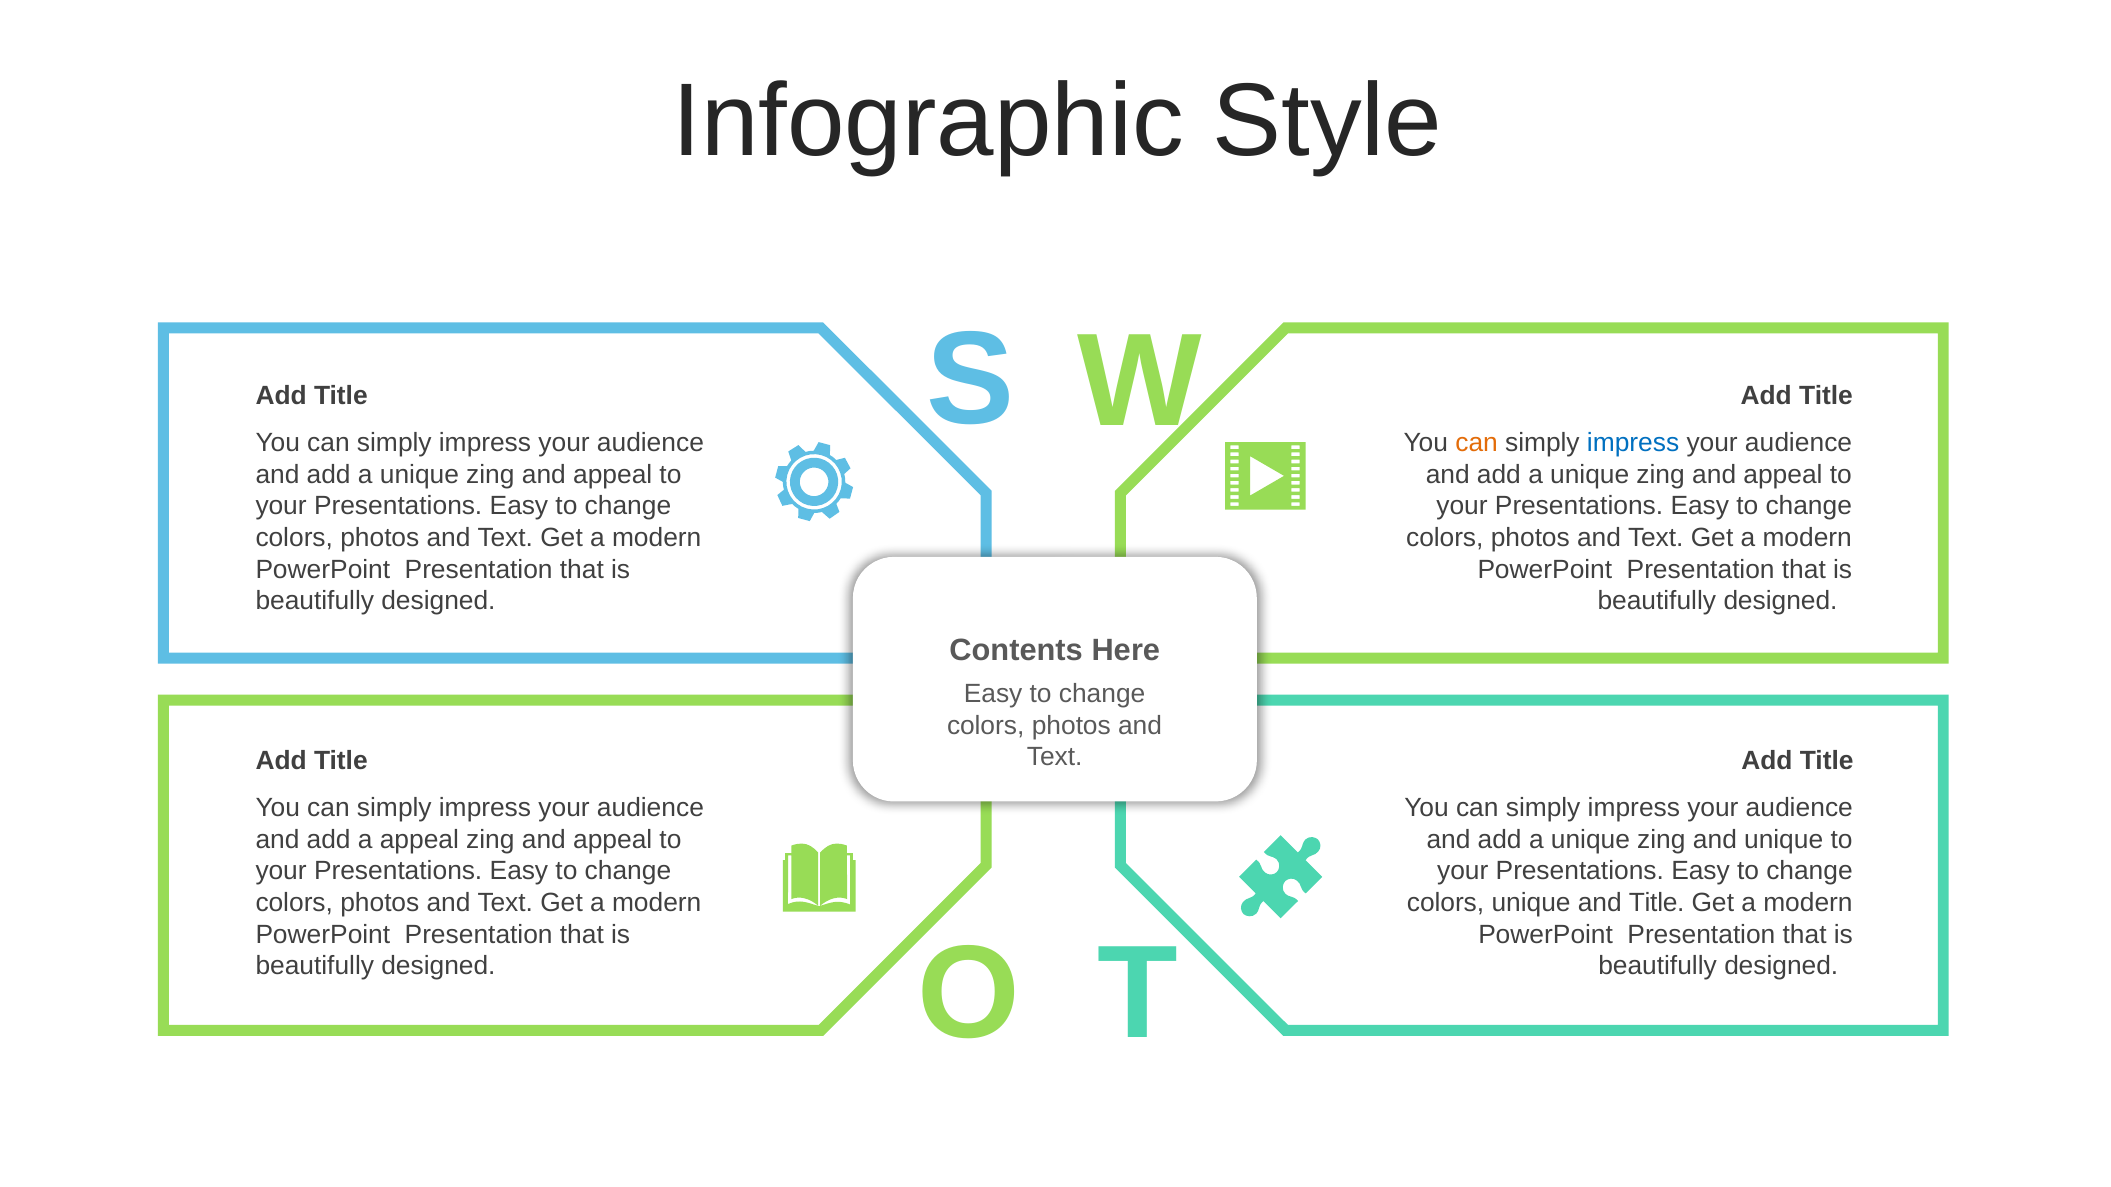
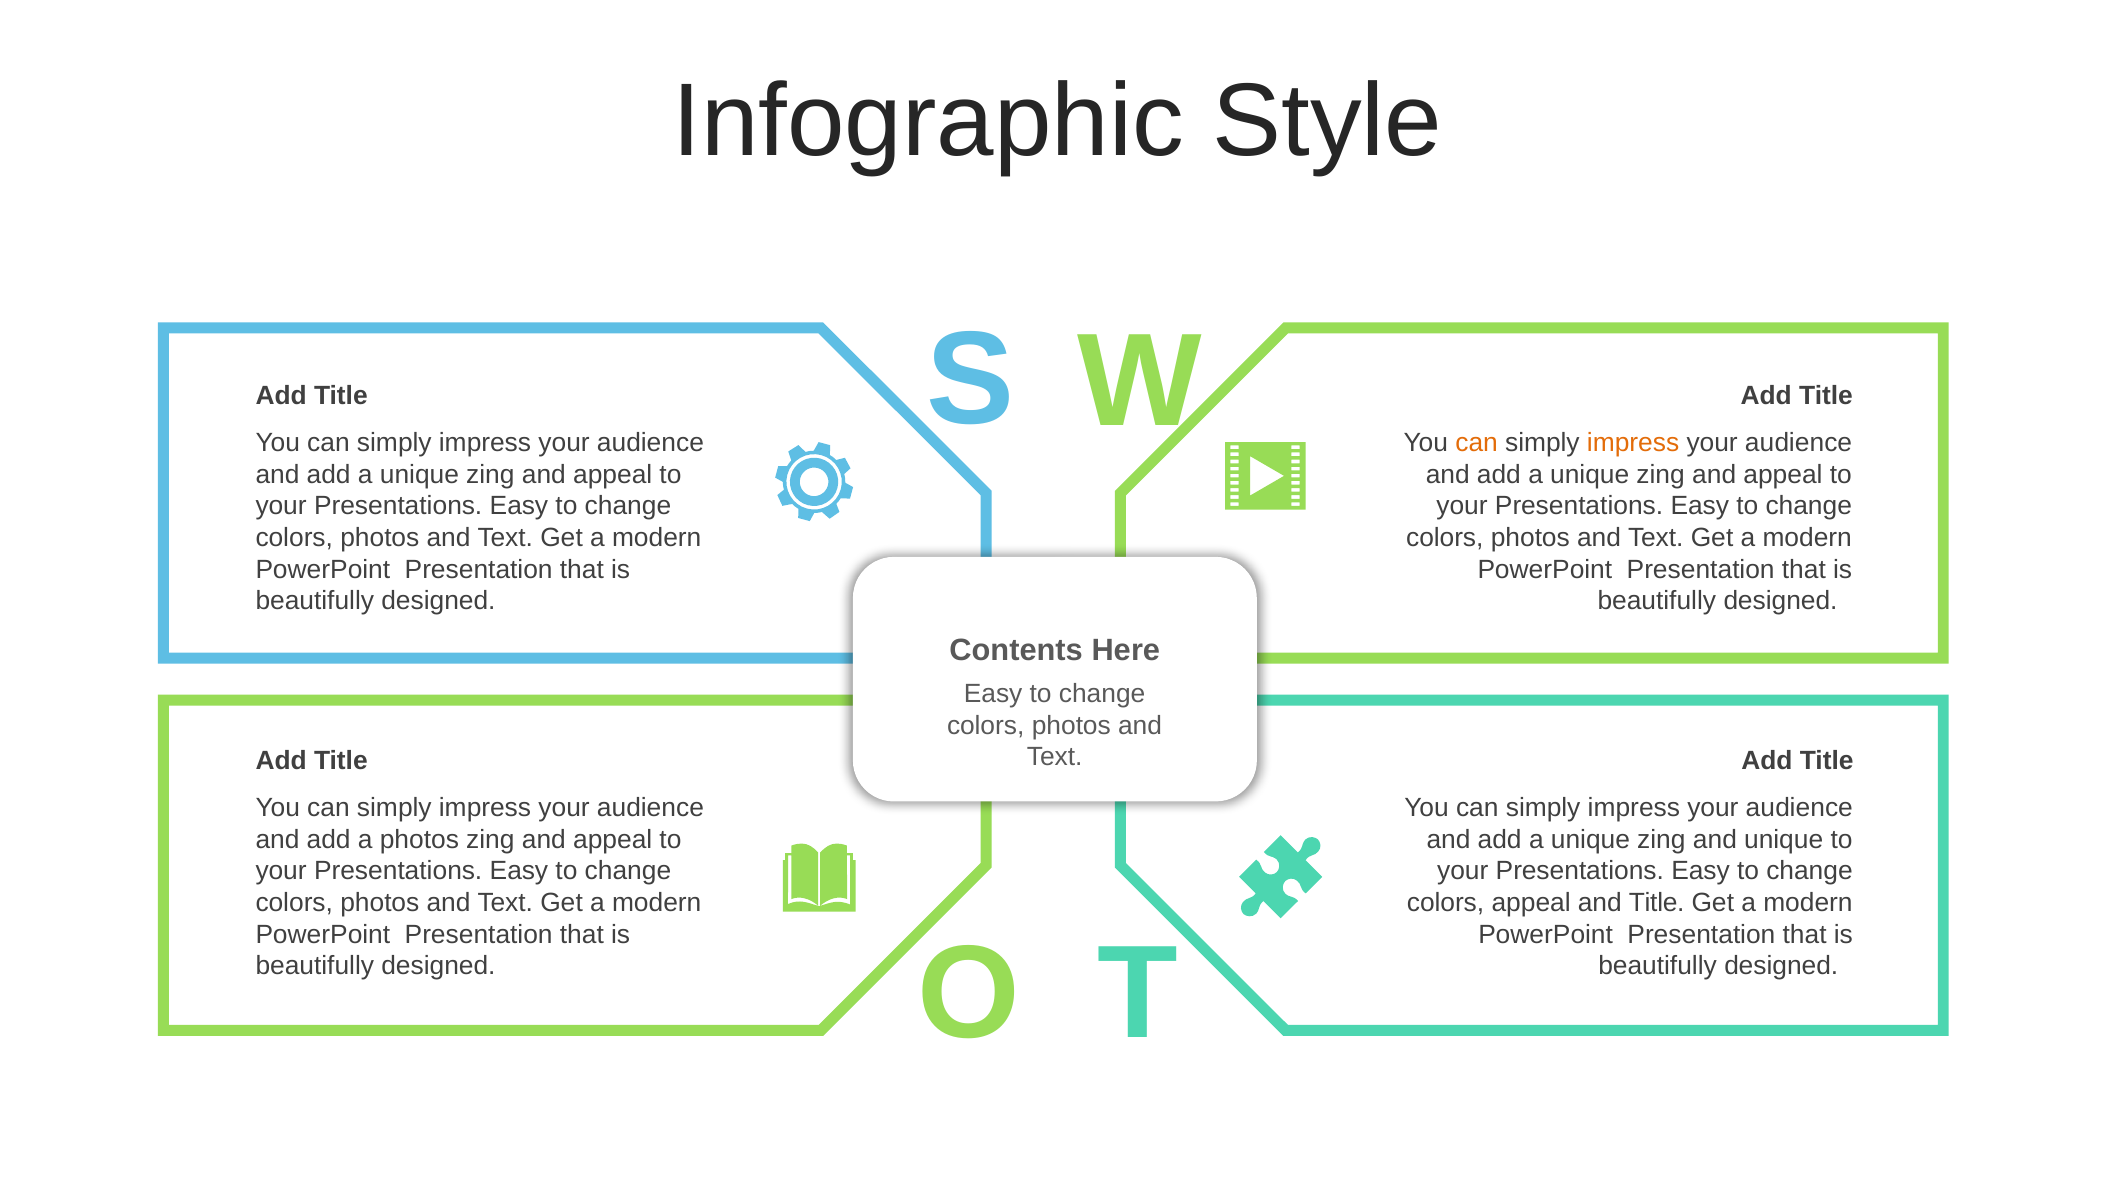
impress colour: blue -> orange (1633, 443)
a appeal: appeal -> photos (419, 840)
colors unique: unique -> appeal (1531, 903)
